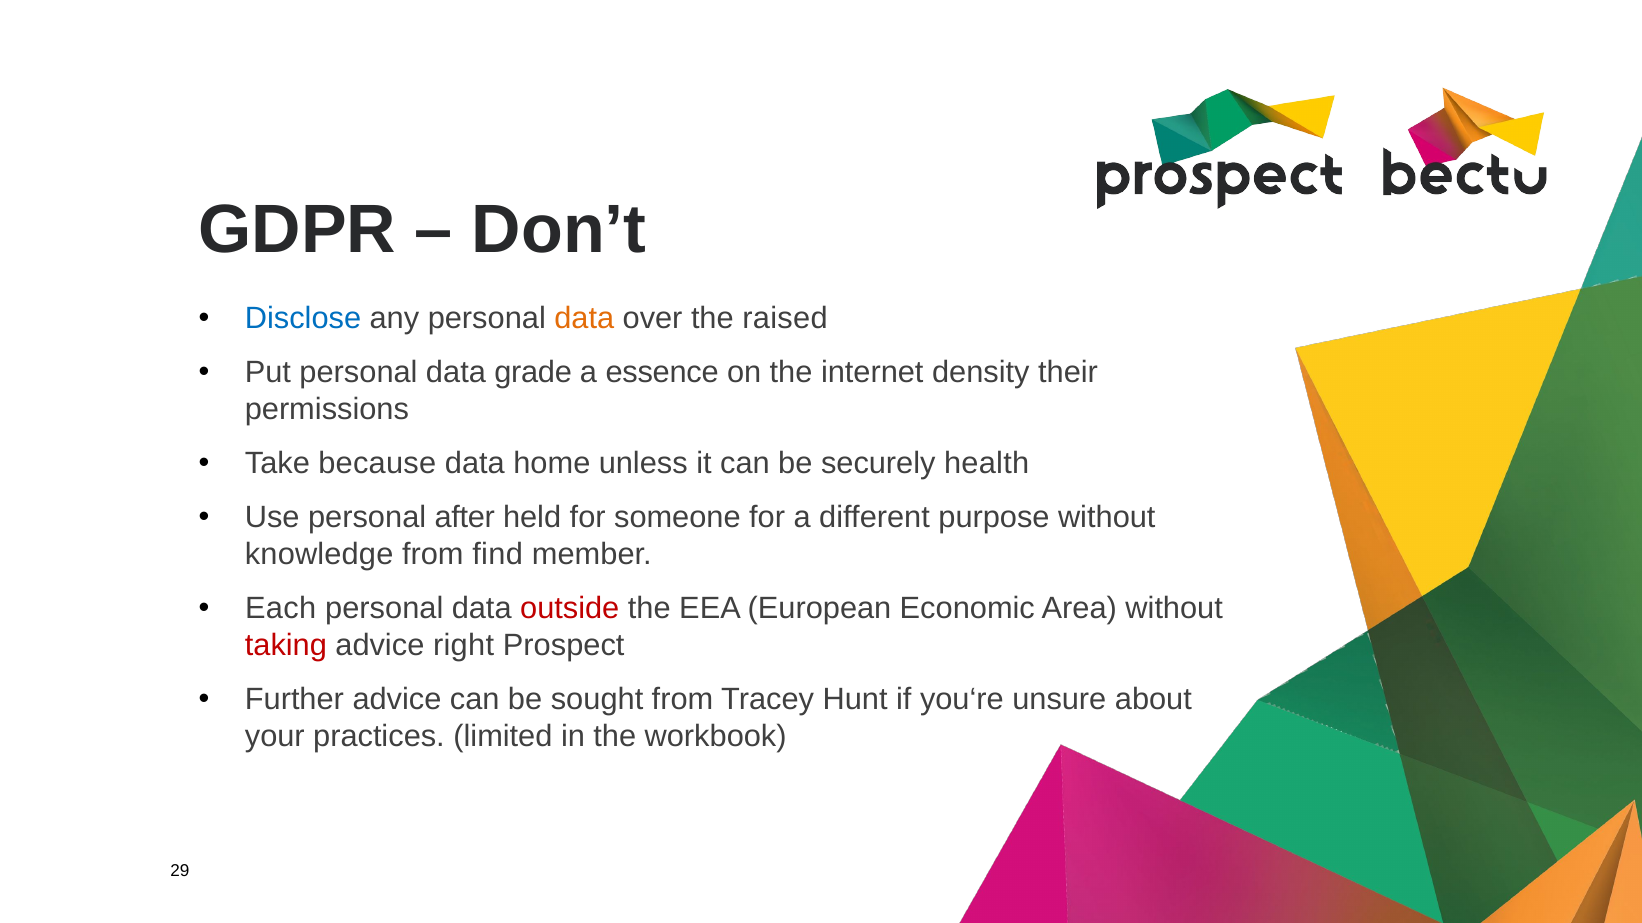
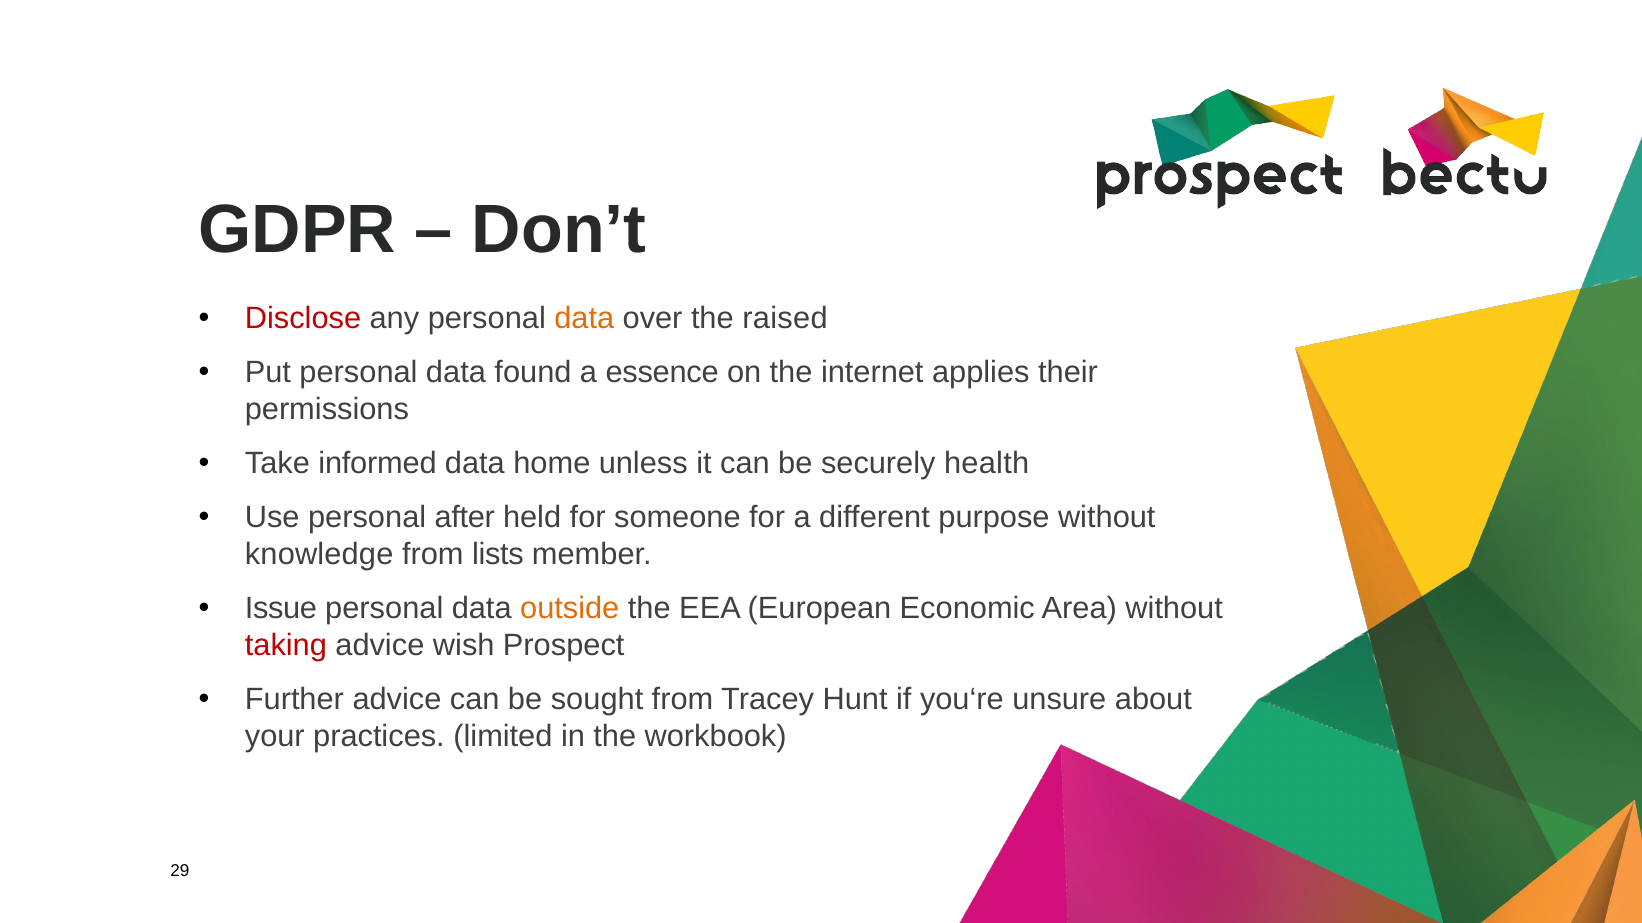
Disclose colour: blue -> red (303, 319)
grade: grade -> found (533, 373)
density: density -> applies (981, 373)
because: because -> informed (378, 464)
find: find -> lists (498, 555)
Each: Each -> Issue (281, 609)
outside colour: red -> orange (570, 609)
right: right -> wish (464, 646)
